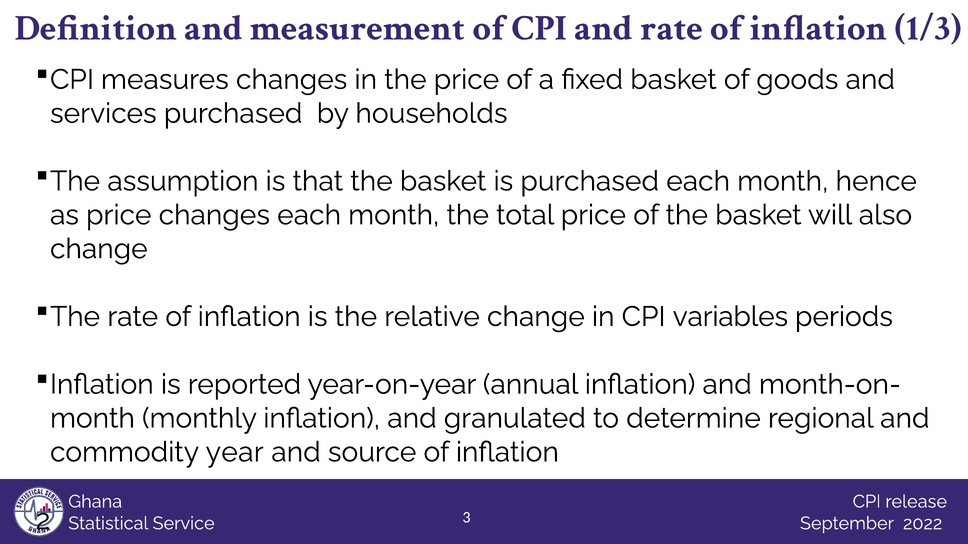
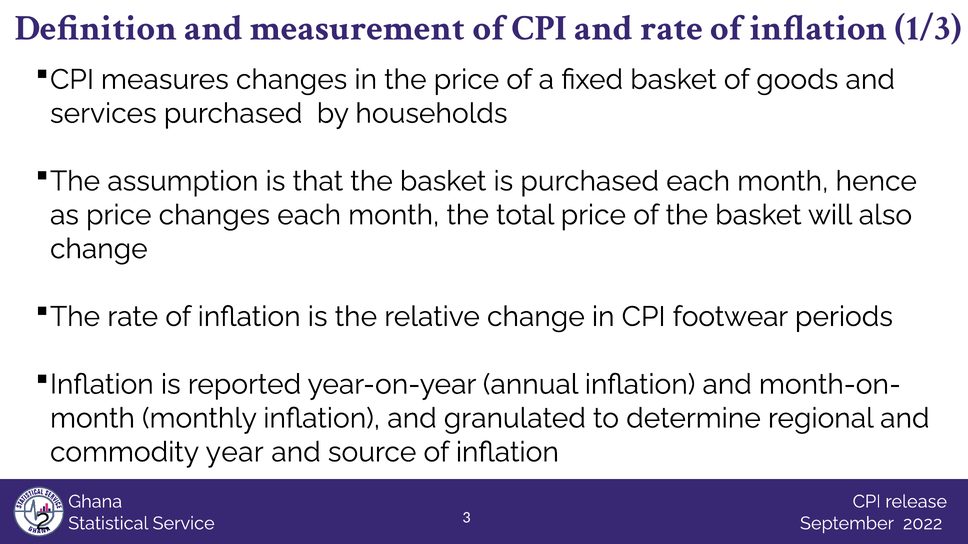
variables: variables -> footwear (730, 317)
